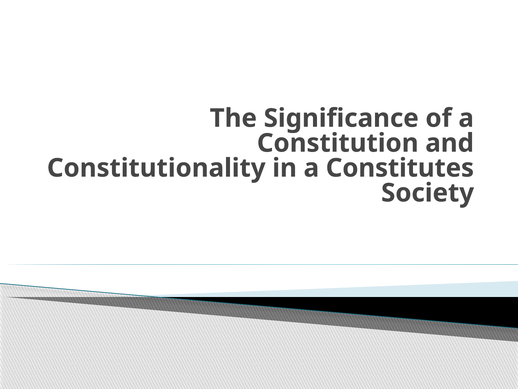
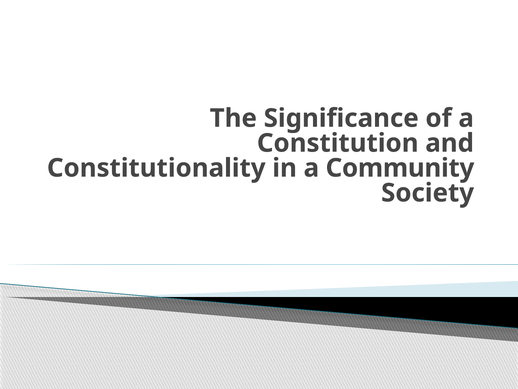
Constitutes: Constitutes -> Community (400, 168)
